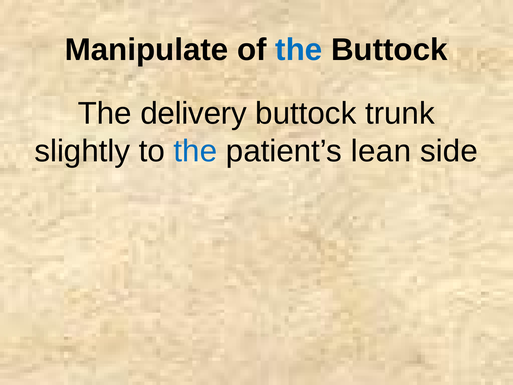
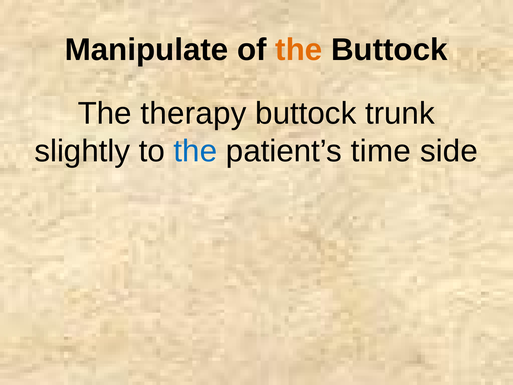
the colour: blue -> orange (299, 50)
delivery: delivery -> therapy (193, 113)
lean: lean -> time (381, 151)
